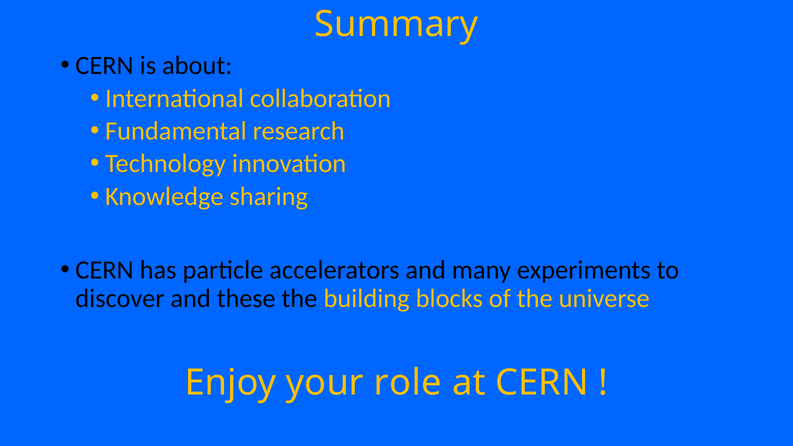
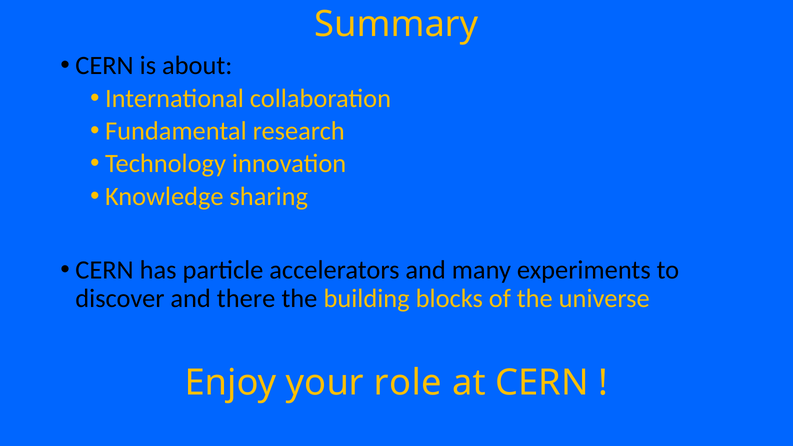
these: these -> there (246, 299)
